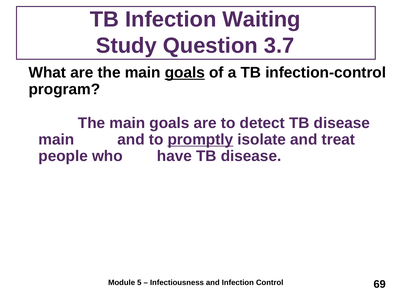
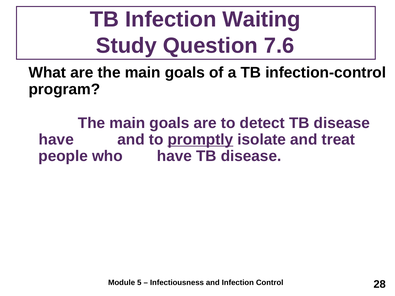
3.7: 3.7 -> 7.6 (279, 46)
goals underline: present -> none (185, 73)
main: main -> have (56, 140)
69: 69 -> 28 (380, 285)
